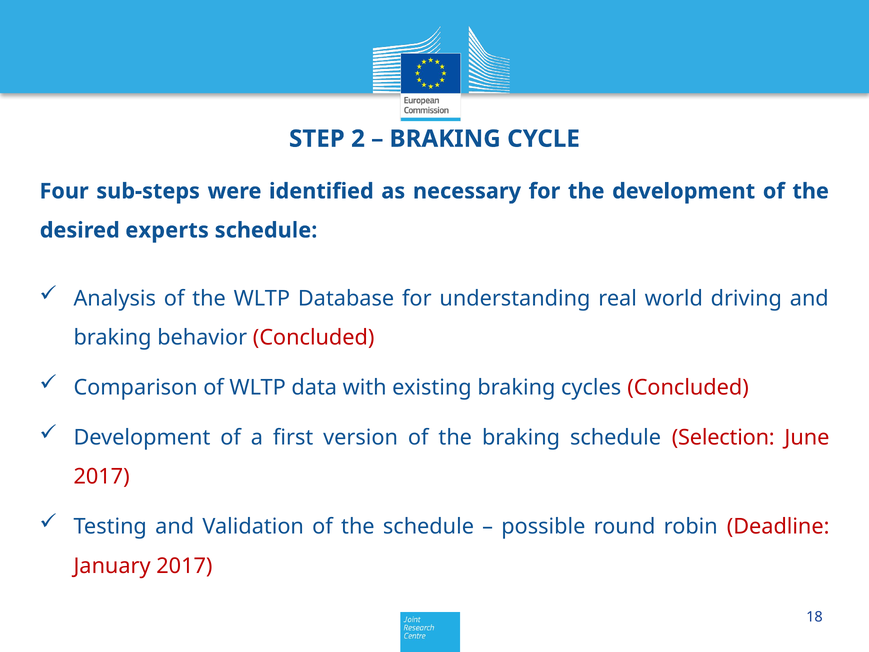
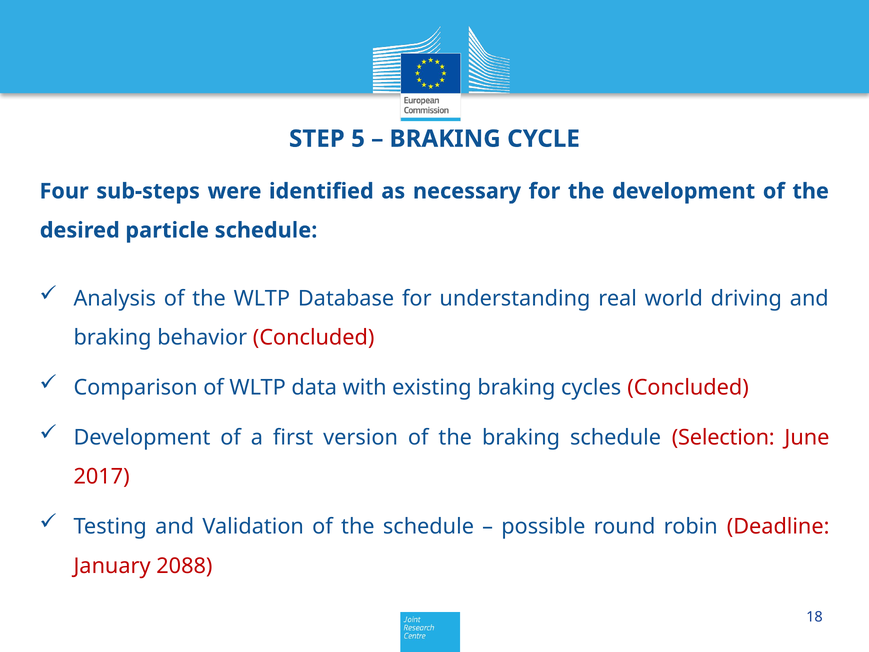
2: 2 -> 5 (358, 139)
experts: experts -> particle (167, 230)
January 2017: 2017 -> 2088 (184, 566)
